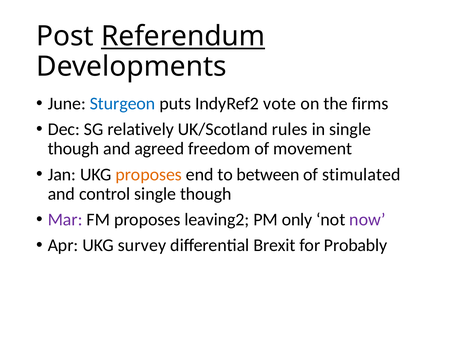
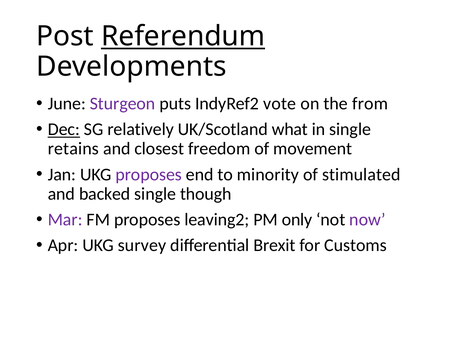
Sturgeon colour: blue -> purple (123, 104)
firms: firms -> from (370, 104)
Dec underline: none -> present (64, 129)
rules: rules -> what (290, 129)
though: though -> retains (73, 149)
agreed: agreed -> closest (159, 149)
proposes colour: orange -> purple (149, 174)
between: between -> minority (268, 174)
control: control -> backed (105, 194)
Probably: Probably -> Customs (356, 245)
